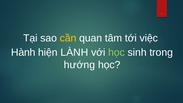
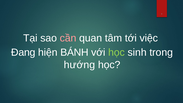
cần colour: yellow -> pink (68, 38)
Hành: Hành -> Đang (23, 52)
LÀNH: LÀNH -> BÁNH (74, 52)
